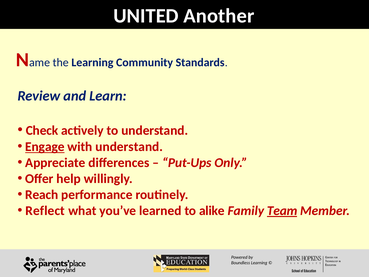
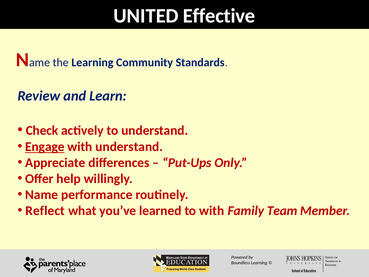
Another: Another -> Effective (219, 16)
Reach: Reach -> Name (42, 195)
to alike: alike -> with (212, 211)
Team underline: present -> none (282, 211)
